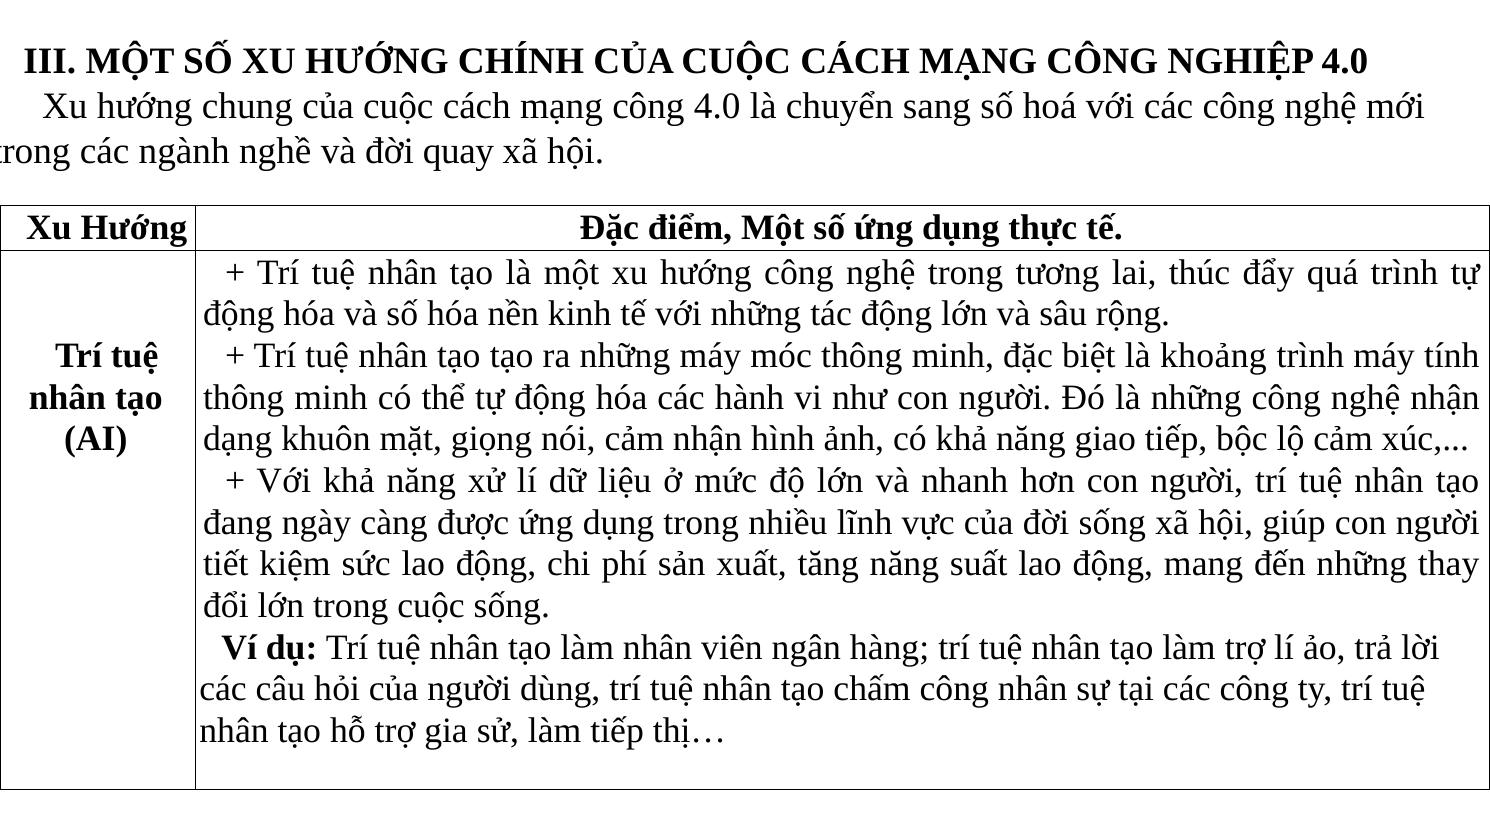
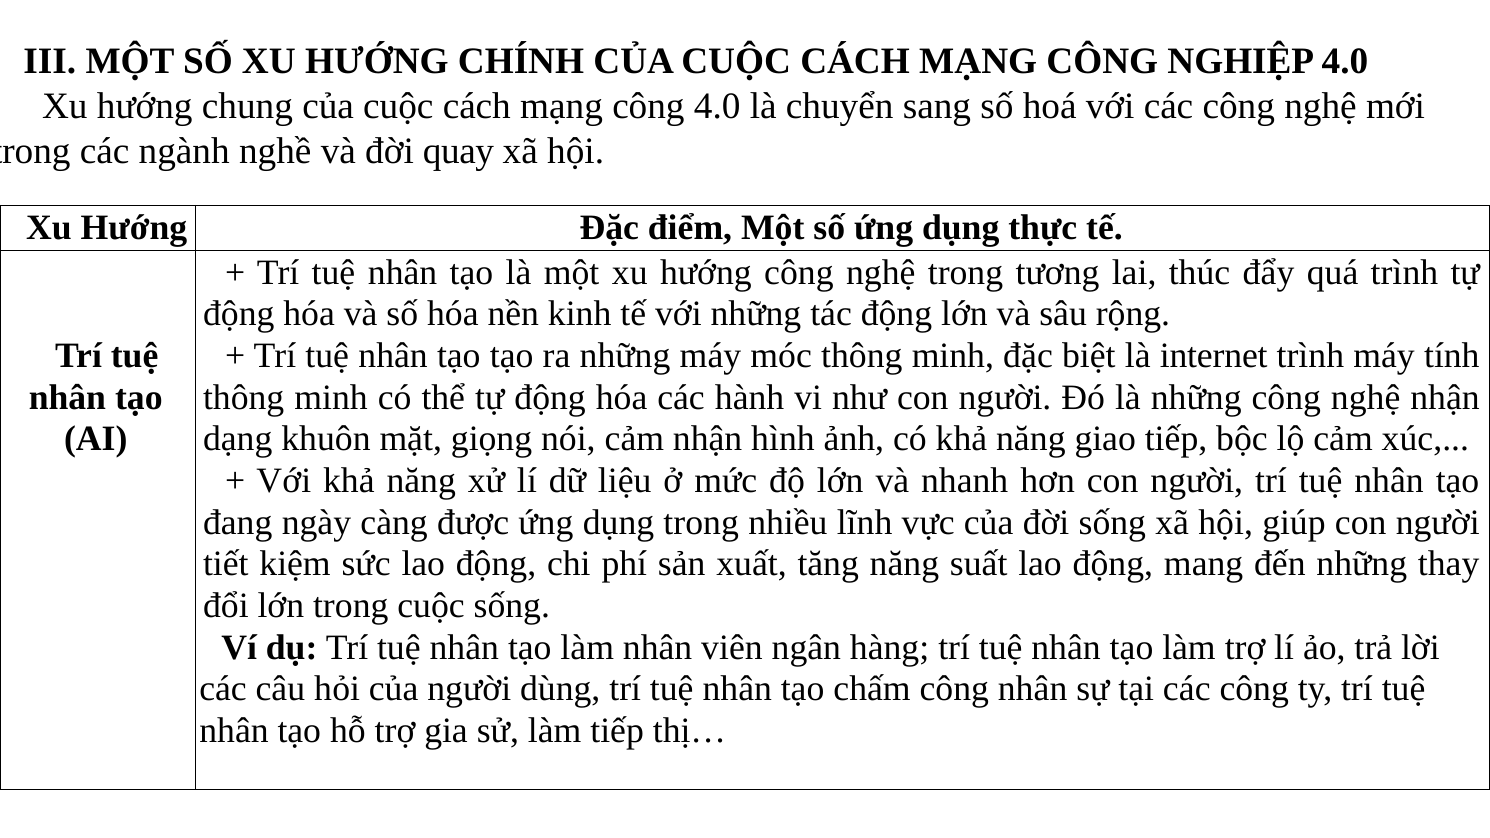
khoảng: khoảng -> internet (1214, 356)
